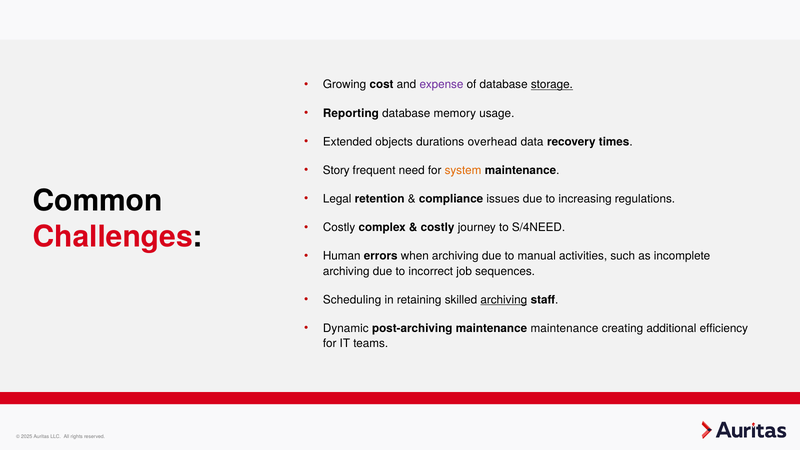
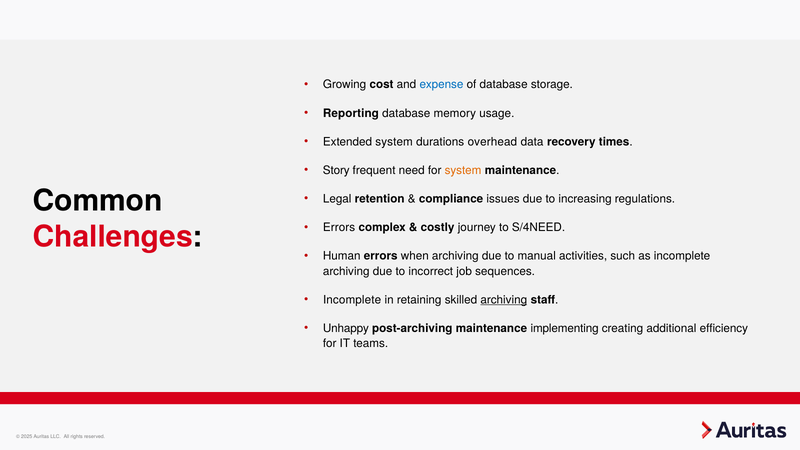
expense colour: purple -> blue (441, 85)
storage underline: present -> none (552, 85)
Extended objects: objects -> system (394, 142)
Costly: Costly -> Errors (339, 228)
Scheduling: Scheduling -> Incomplete (352, 300)
Dynamic: Dynamic -> Unhappy (346, 328)
maintenance maintenance: maintenance -> implementing (565, 328)
